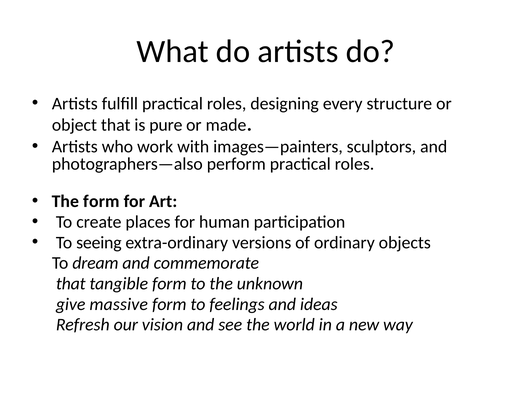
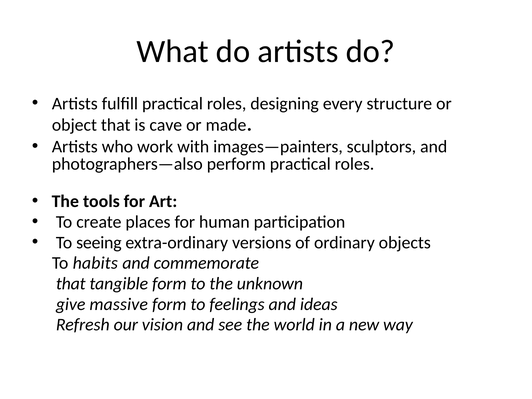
pure: pure -> cave (166, 125)
The form: form -> tools (101, 201)
dream: dream -> habits (95, 263)
